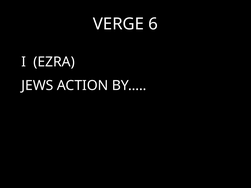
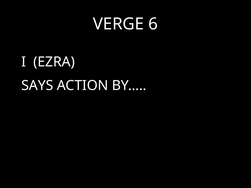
JEWS: JEWS -> SAYS (37, 86)
